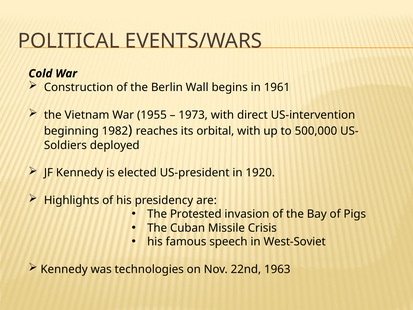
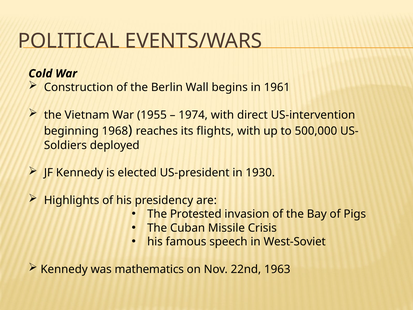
1973: 1973 -> 1974 (193, 115)
1982: 1982 -> 1968 (115, 131)
orbital: orbital -> flights (215, 131)
1920: 1920 -> 1930 (260, 173)
technologies: technologies -> mathematics (149, 269)
